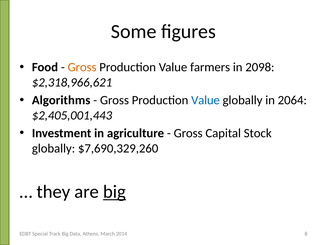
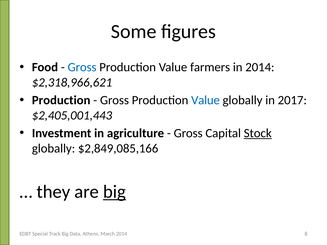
Gross colour: orange -> blue (82, 67)
in 2098: 2098 -> 2014 (260, 67)
Algorithms: Algorithms -> Production (61, 100)
2064: 2064 -> 2017 (292, 100)
Stock underline: none -> present (258, 133)
$7,690,329,260: $7,690,329,260 -> $2,849,085,166 (118, 149)
